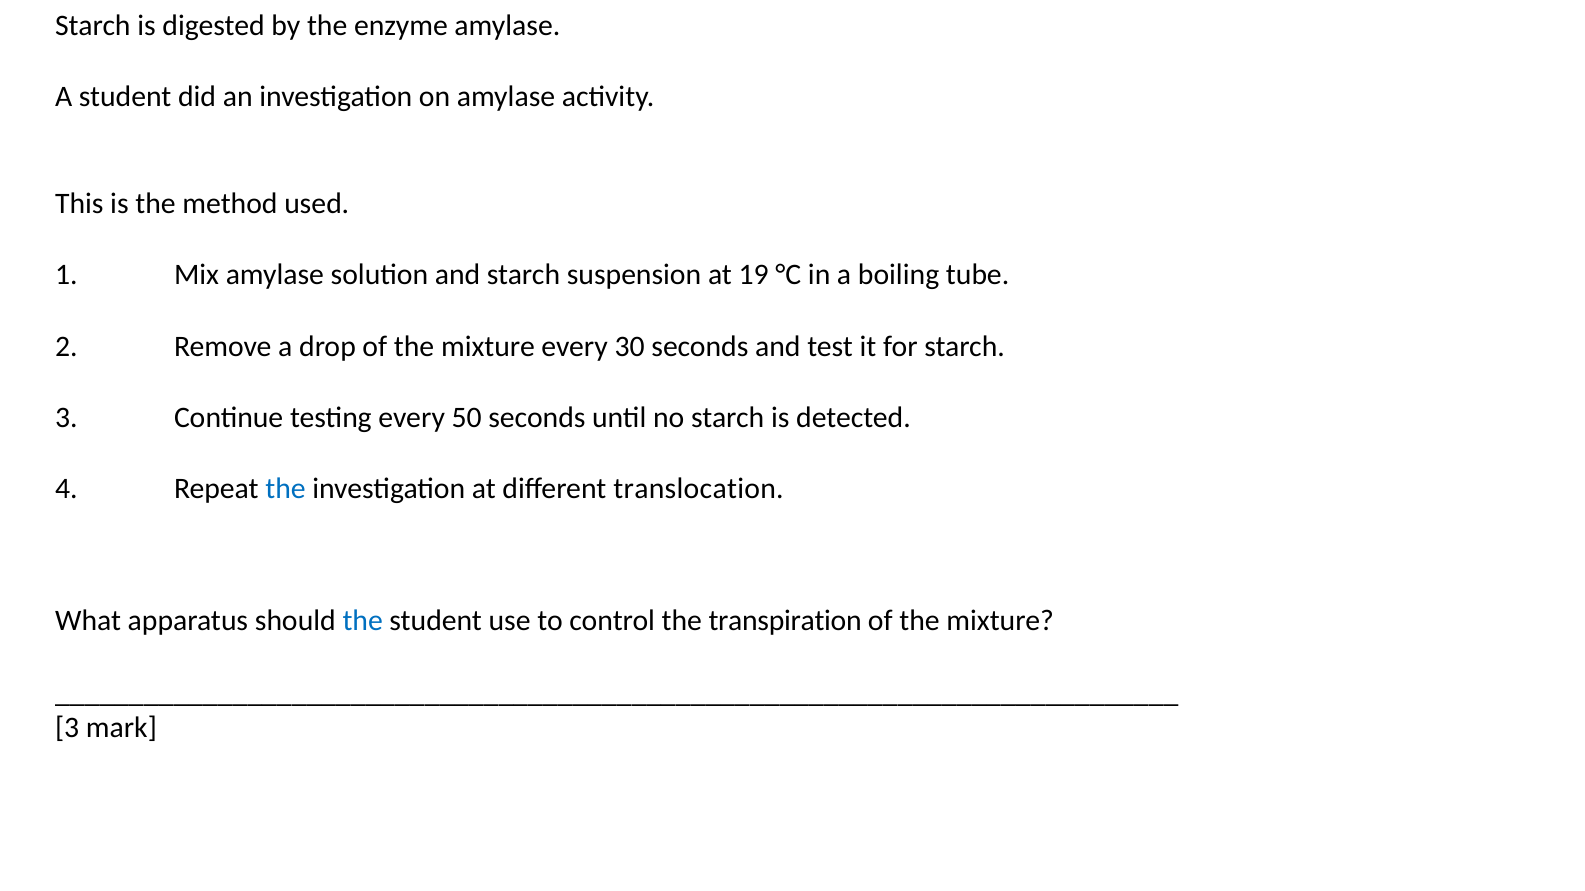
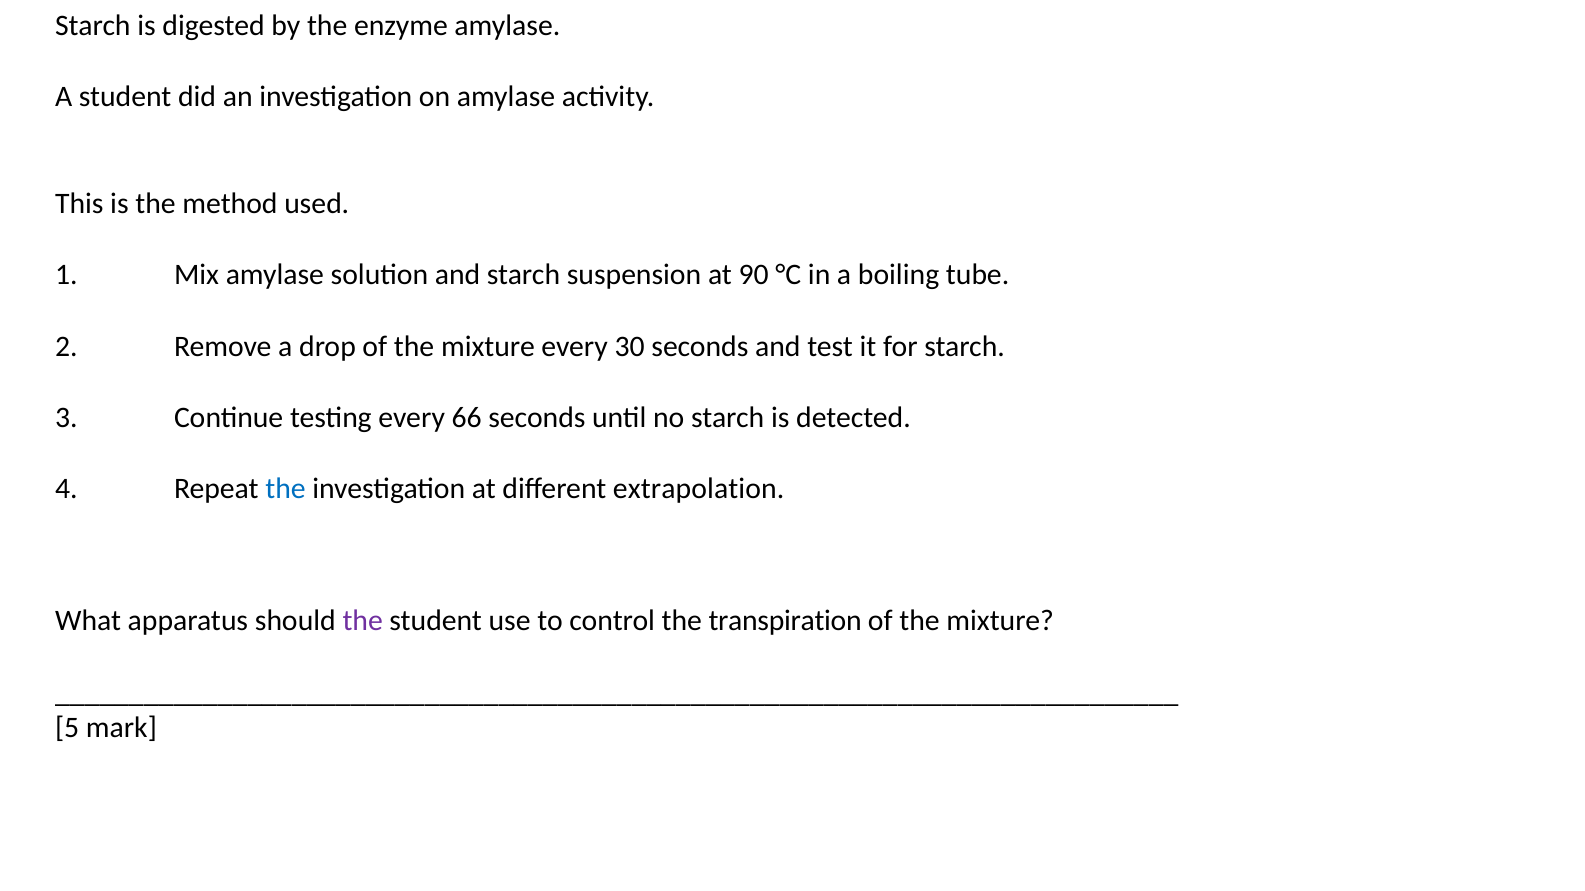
19: 19 -> 90 (754, 275)
50: 50 -> 66 (467, 418)
translocation: translocation -> extrapolation (699, 489)
the colour: blue -> purple (363, 622)
3: 3 -> 5 (67, 729)
